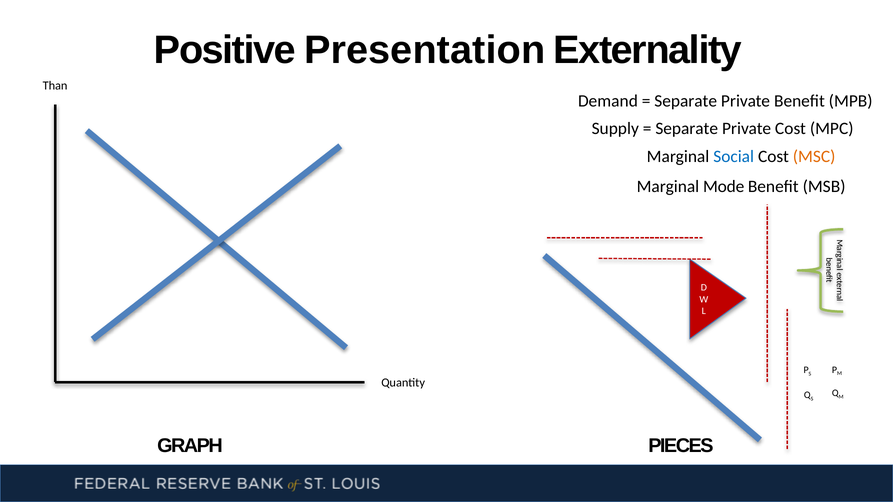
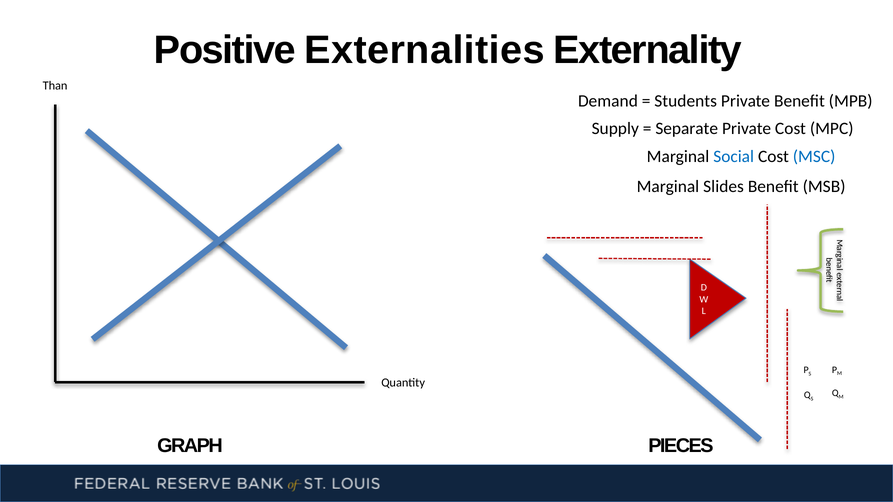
Presentation: Presentation -> Externalities (425, 50)
Separate: Separate -> Students (686, 101)
MSC colour: orange -> blue (814, 157)
Mode: Mode -> Slides (724, 187)
